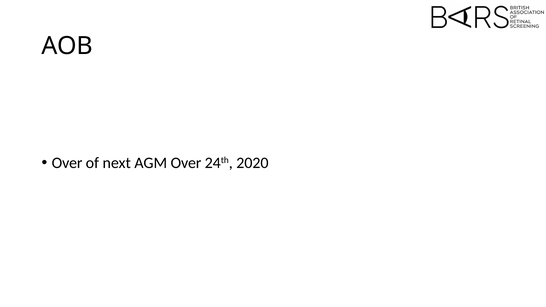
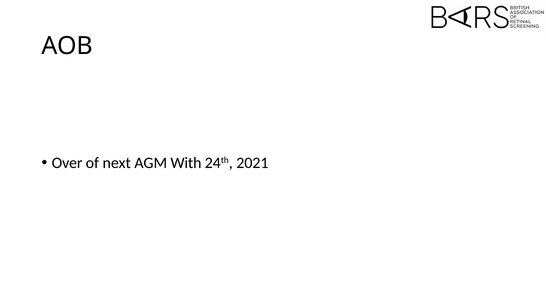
AGM Over: Over -> With (186, 163)
2020: 2020 -> 2021 (252, 163)
